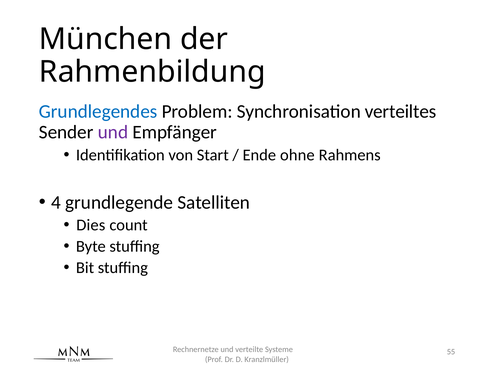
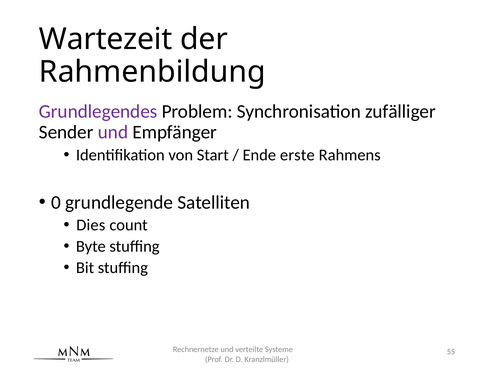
München: München -> Wartezeit (106, 39)
Grundlegendes colour: blue -> purple (98, 111)
verteiltes: verteiltes -> zufälliger (400, 111)
ohne: ohne -> erste (297, 155)
4: 4 -> 0 (56, 202)
